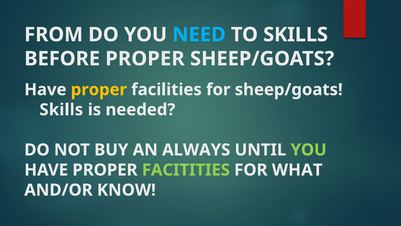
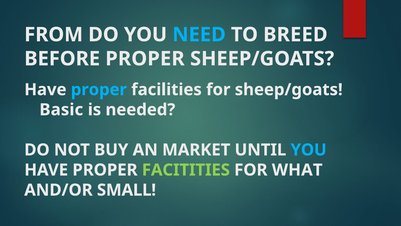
TO SKILLS: SKILLS -> BREED (295, 35)
proper colour: yellow -> light blue (99, 89)
Skills: Skills -> Basic (61, 110)
ALWAYS: ALWAYS -> MARKET (196, 150)
YOU colour: light green -> light blue (309, 150)
KNOW: KNOW -> SMALL (126, 190)
